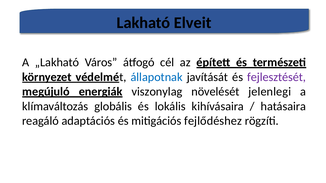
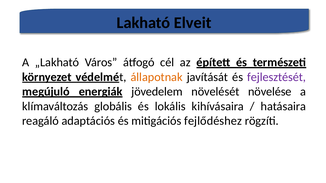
állapotnak colour: blue -> orange (157, 77)
viszonylag: viszonylag -> jövedelem (157, 92)
jelenlegi: jelenlegi -> növelése (270, 92)
